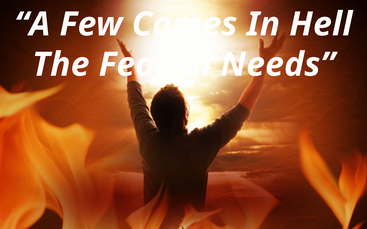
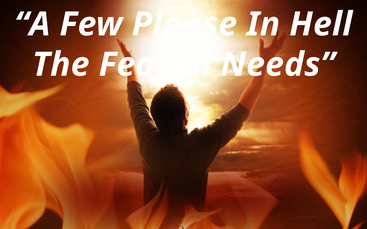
Comes: Comes -> Please (184, 24)
